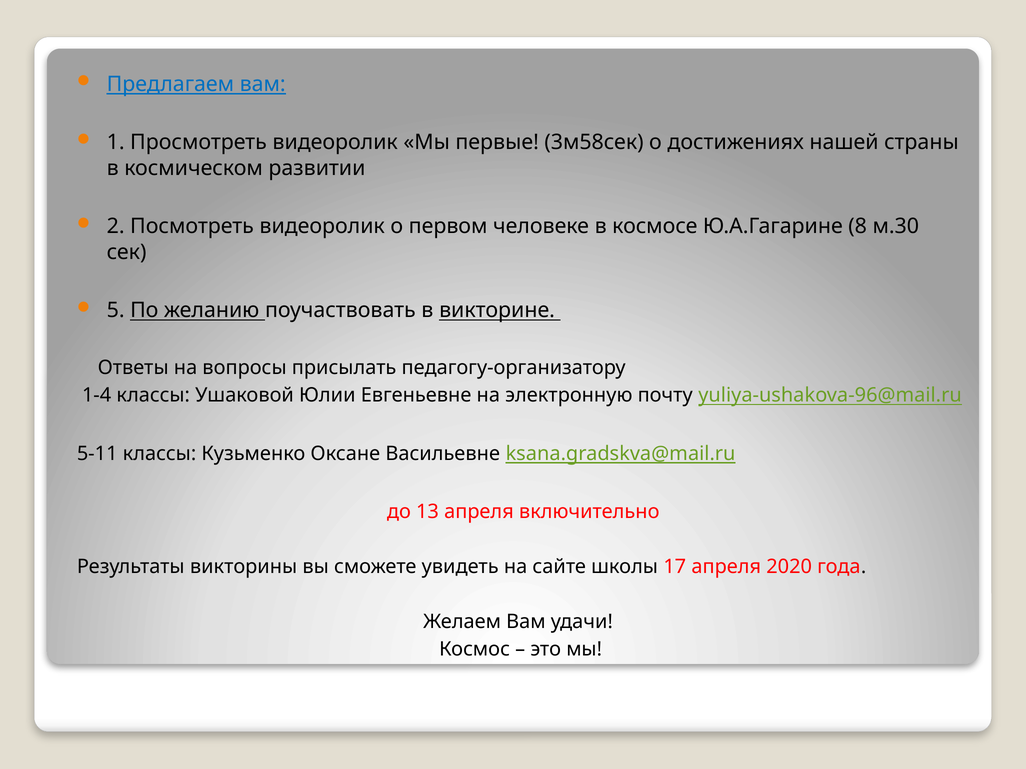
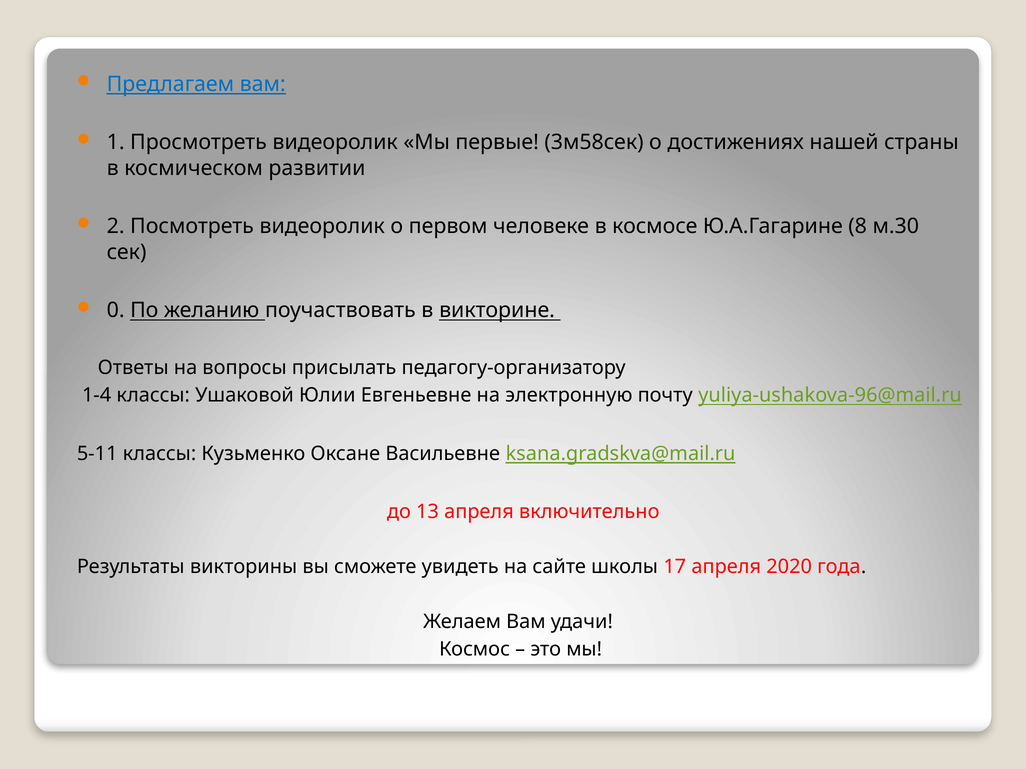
5: 5 -> 0 (116, 311)
